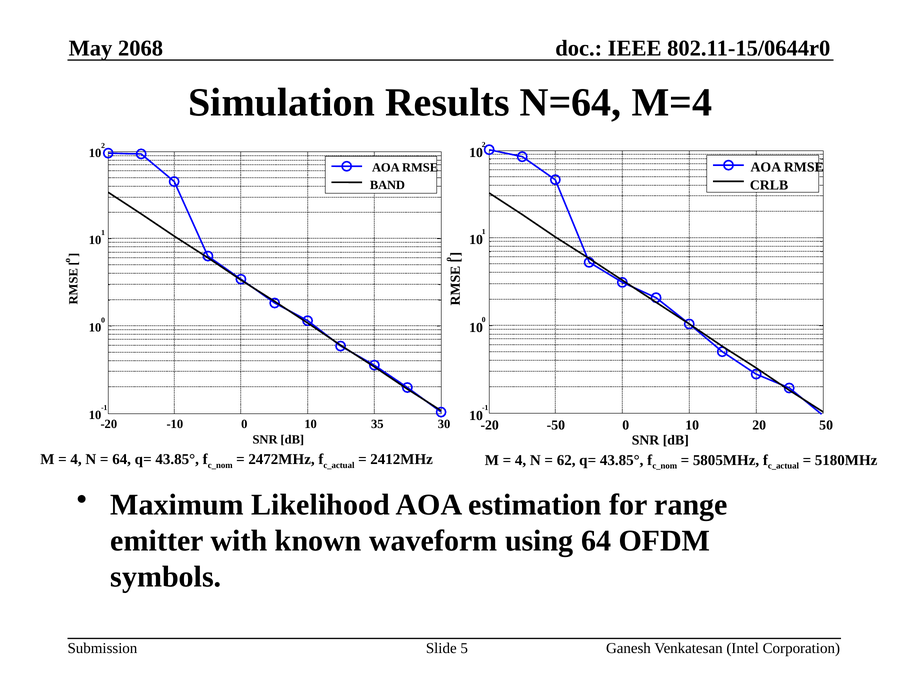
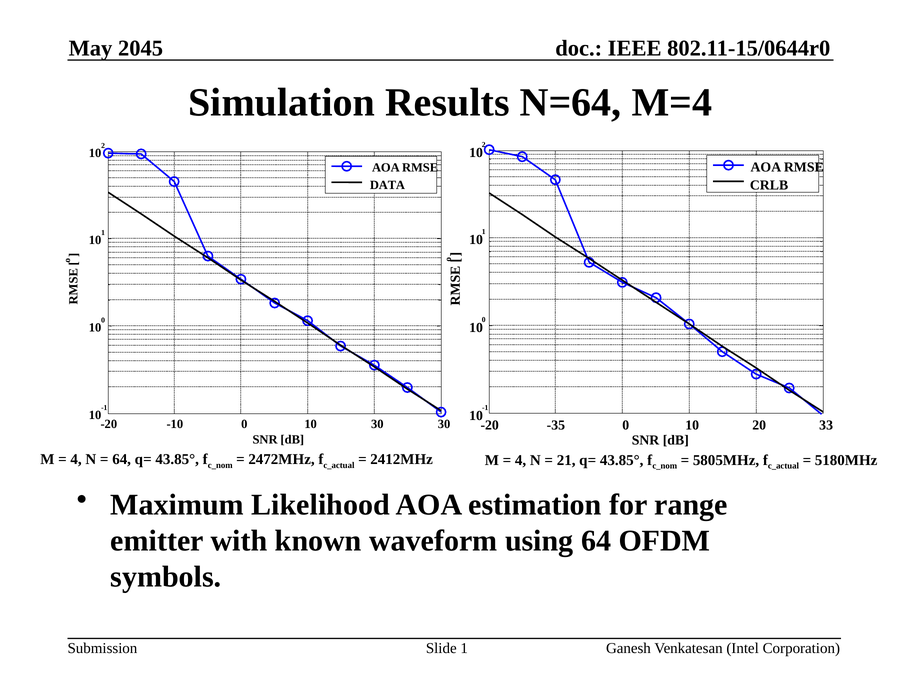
2068: 2068 -> 2045 (141, 48)
BAND: BAND -> DATA (387, 185)
10 35: 35 -> 30 (377, 424)
-50: -50 -> -35 (556, 425)
50: 50 -> 33 (826, 425)
62: 62 -> 21 (566, 460)
Slide 5: 5 -> 1 (464, 648)
